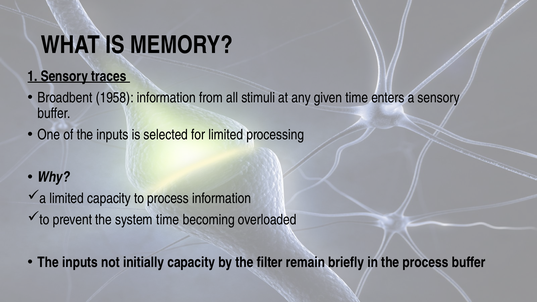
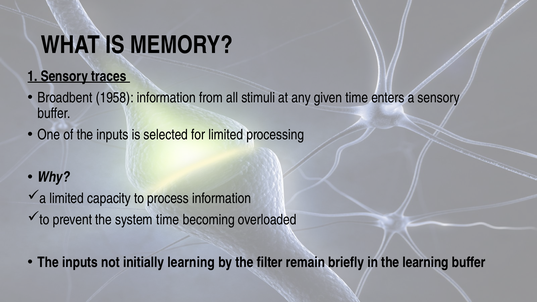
initially capacity: capacity -> learning (191, 262)
the process: process -> learning (426, 262)
